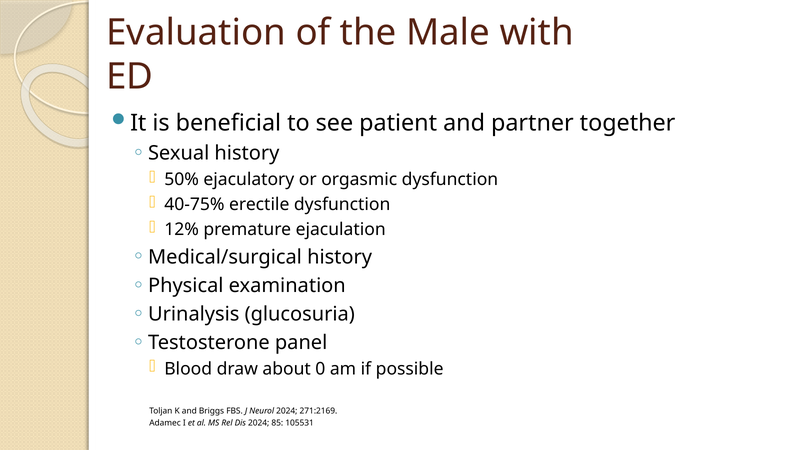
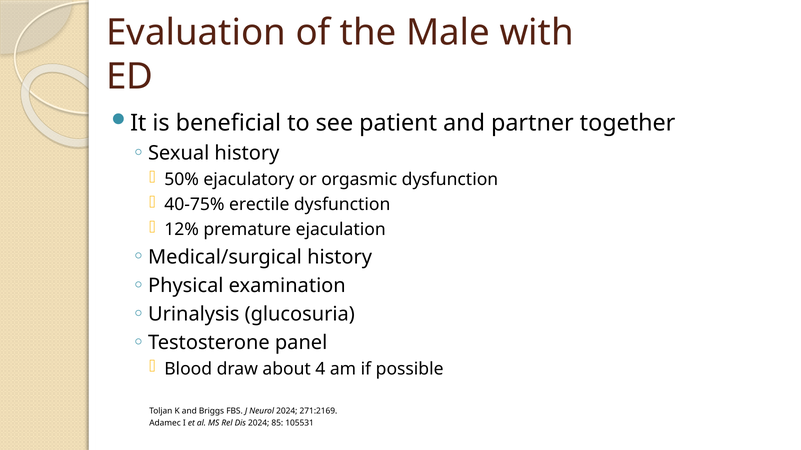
0: 0 -> 4 (320, 369)
